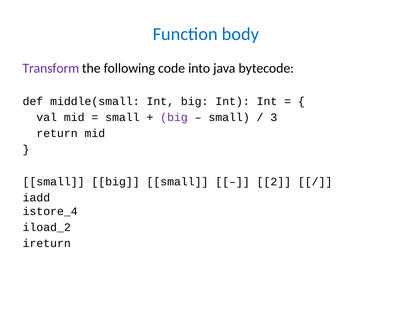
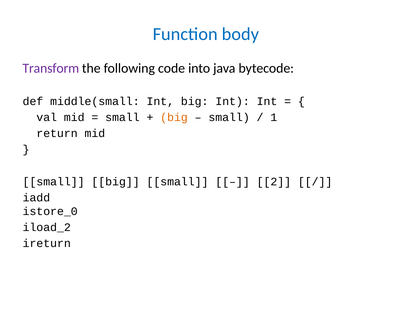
big colour: purple -> orange (174, 117)
3: 3 -> 1 (274, 117)
istore_4: istore_4 -> istore_0 (50, 211)
